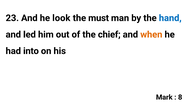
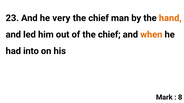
look: look -> very (61, 18)
must: must -> chief (99, 18)
hand colour: blue -> orange (170, 18)
